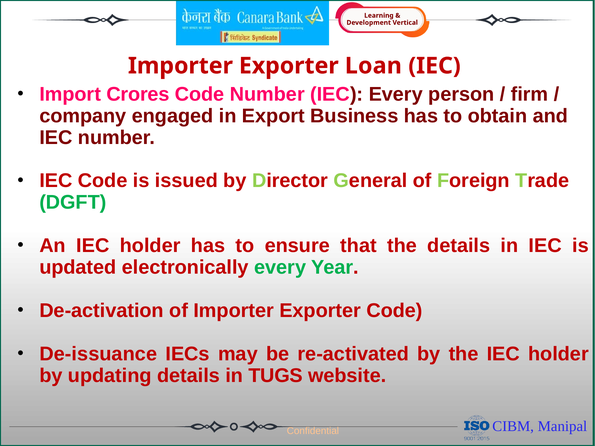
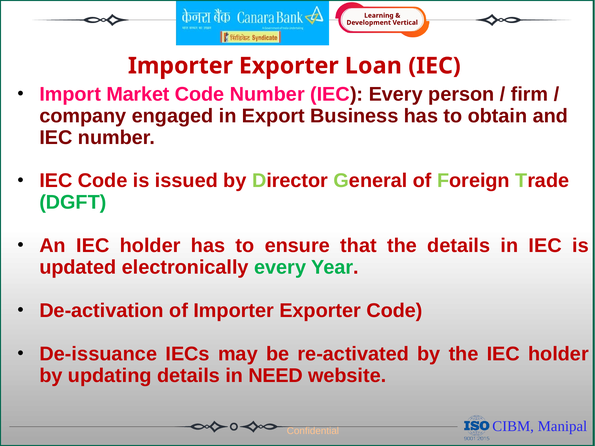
Crores: Crores -> Market (138, 94)
TUGS: TUGS -> NEED (276, 376)
